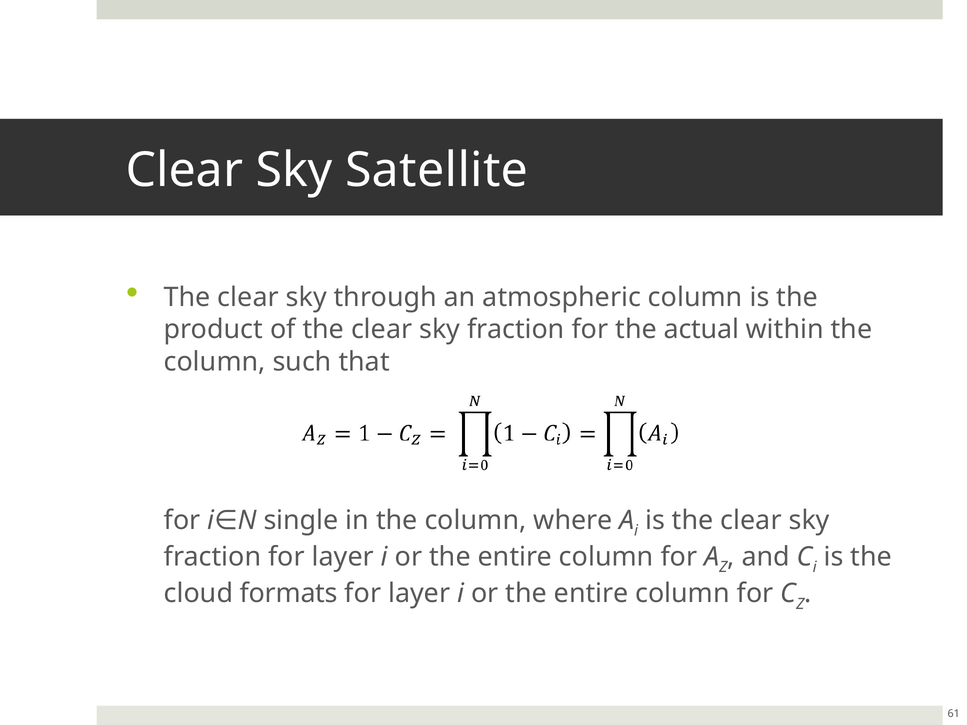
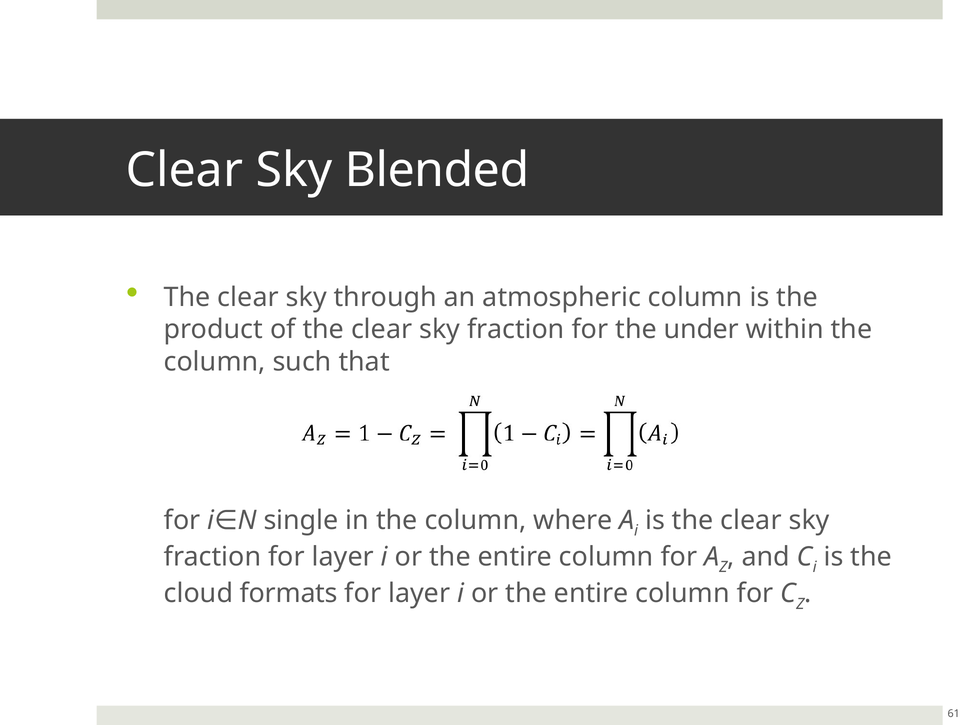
Satellite: Satellite -> Blended (437, 171)
actual: actual -> under (701, 330)
